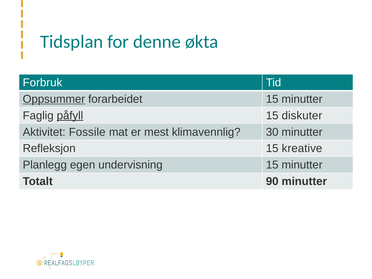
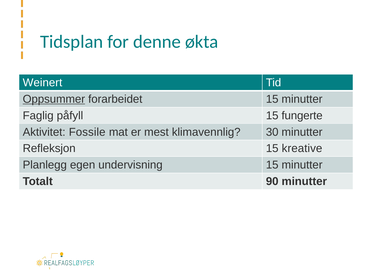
Forbruk: Forbruk -> Weinert (43, 83)
påfyll underline: present -> none (70, 116)
diskuter: diskuter -> fungerte (302, 116)
